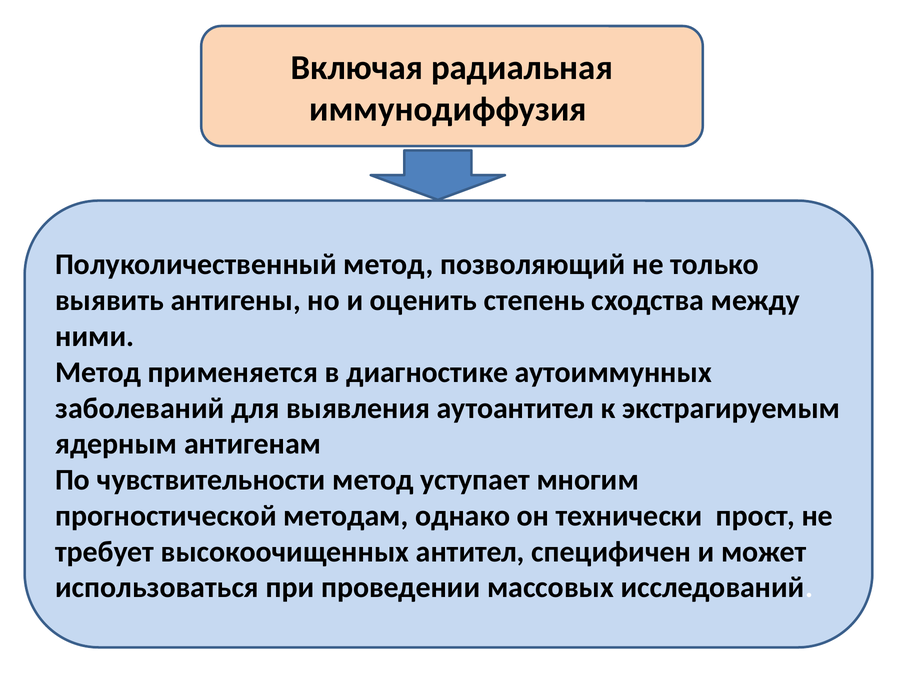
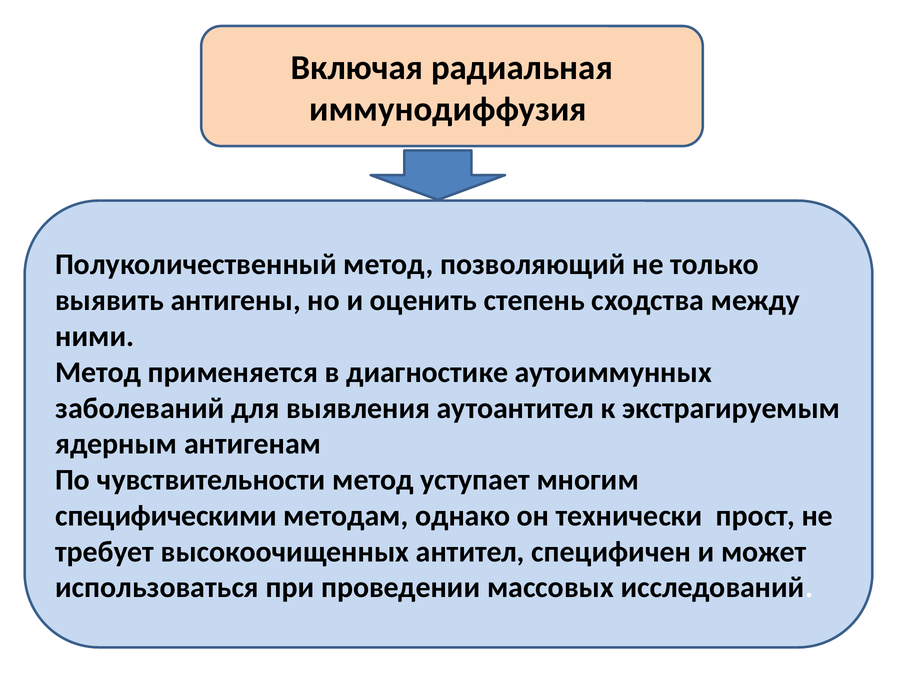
прогностической: прогностической -> специфическими (166, 516)
